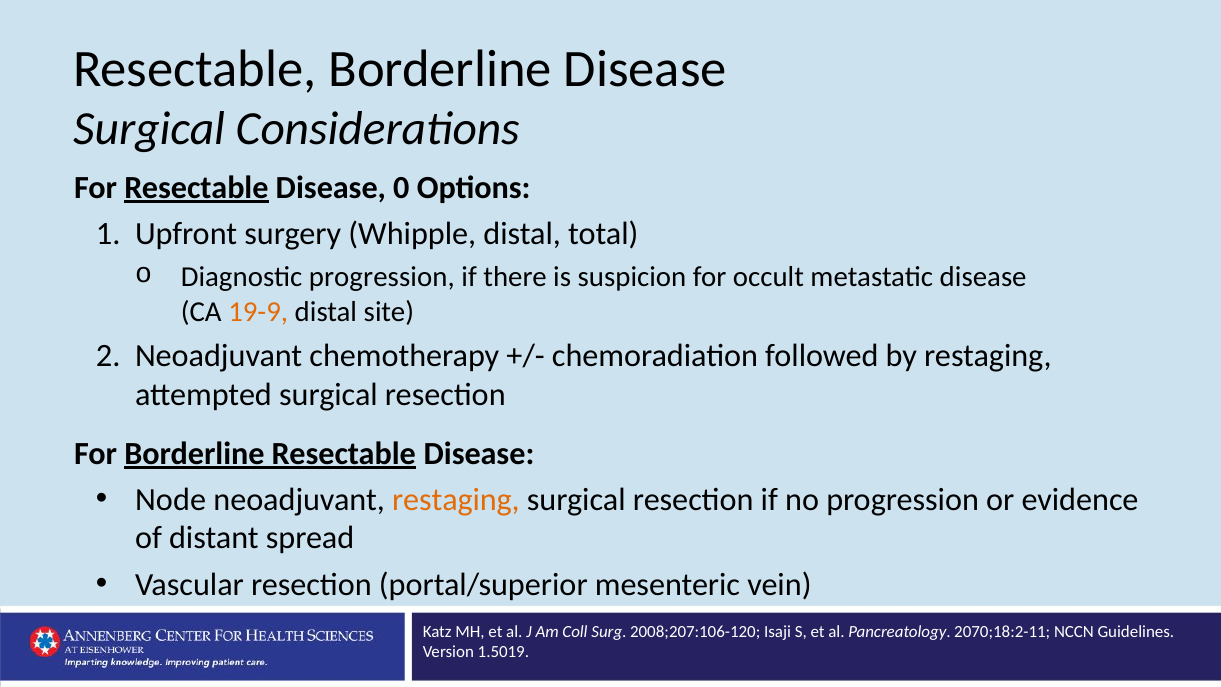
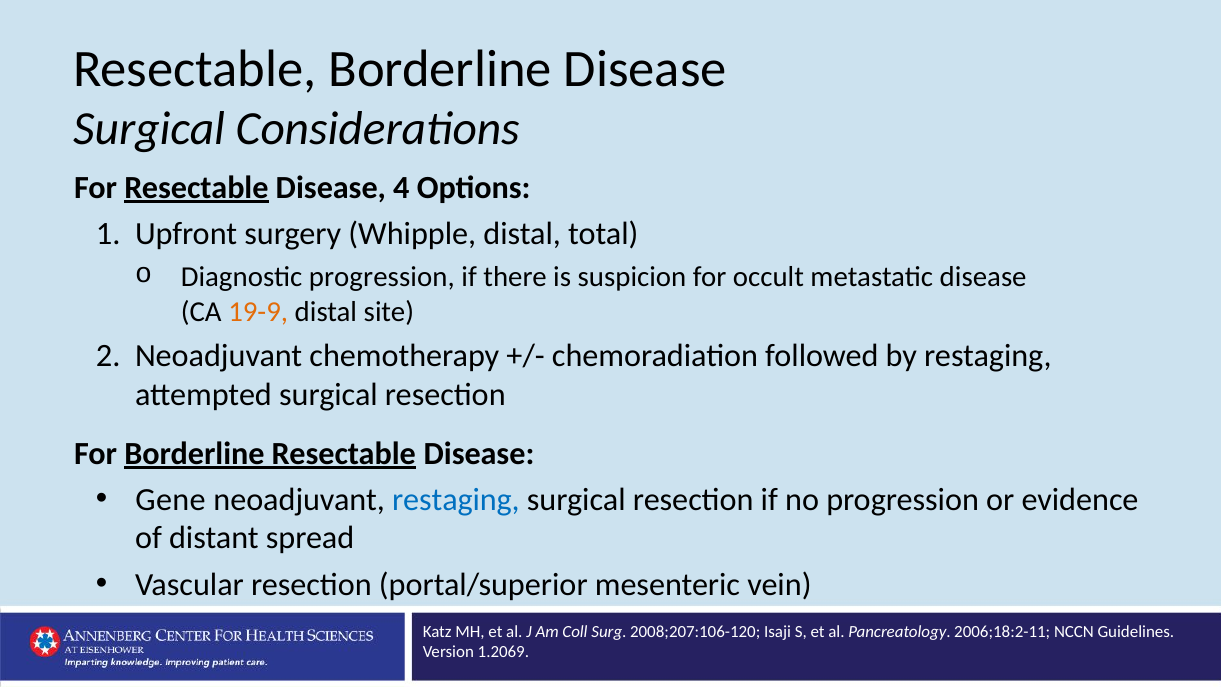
0: 0 -> 4 (401, 188)
Node: Node -> Gene (170, 500)
restaging colour: orange -> blue (456, 500)
2070;18:2-11: 2070;18:2-11 -> 2006;18:2-11 (1002, 632)
1.5019: 1.5019 -> 1.2069 (503, 652)
